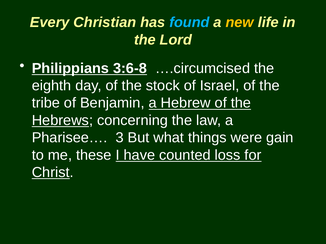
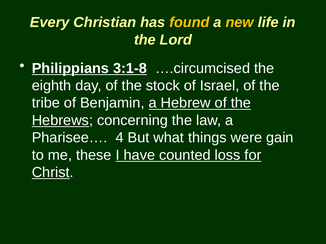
found colour: light blue -> yellow (189, 22)
3:6-8: 3:6-8 -> 3:1-8 (130, 68)
3: 3 -> 4 (120, 138)
